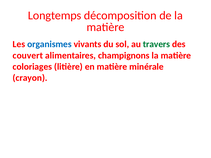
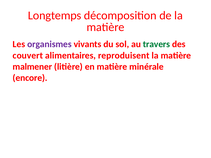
organismes colour: blue -> purple (49, 44)
champignons: champignons -> reproduisent (124, 56)
coloriages: coloriages -> malmener (32, 67)
crayon: crayon -> encore (30, 78)
